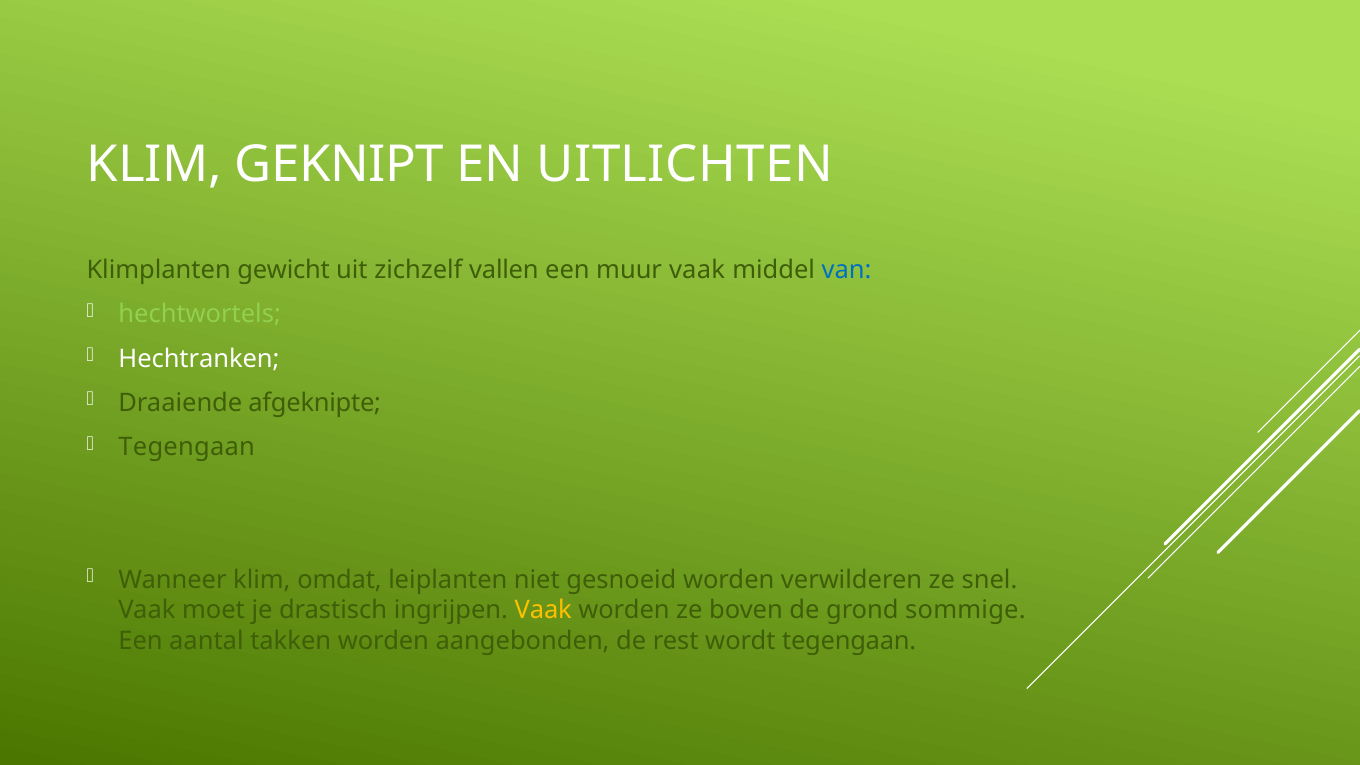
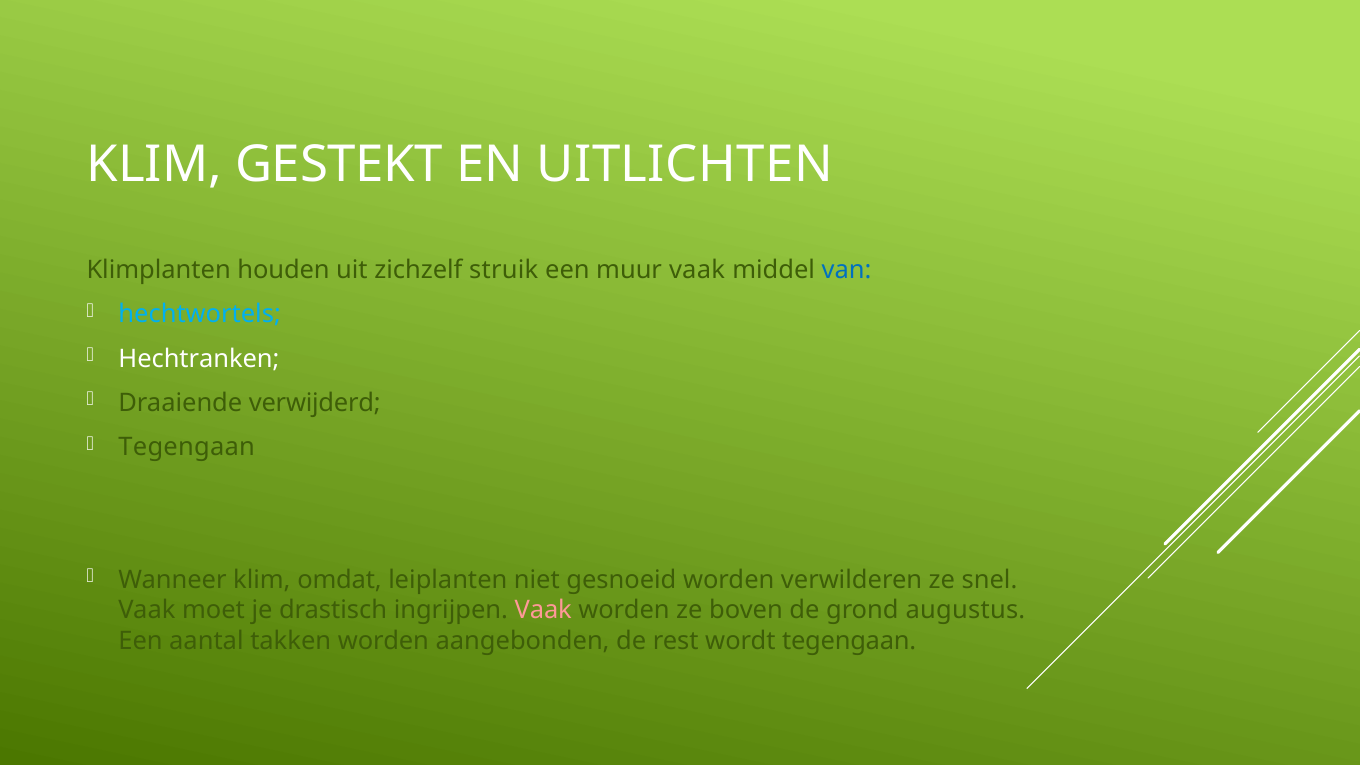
GEKNIPT: GEKNIPT -> GESTEKT (339, 165)
gewicht: gewicht -> houden (284, 270)
vallen: vallen -> struik (504, 270)
hechtwortels colour: light green -> light blue (200, 314)
afgeknipte: afgeknipte -> verwijderd (315, 403)
Vaak colour: yellow -> pink (543, 610)
sommige: sommige -> augustus (965, 610)
